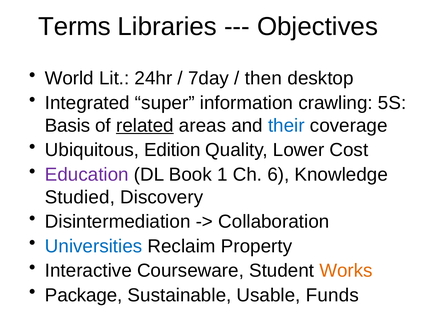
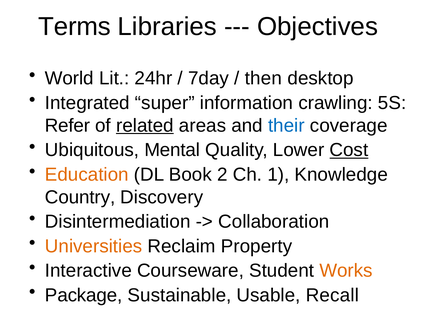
Basis: Basis -> Refer (68, 125)
Edition: Edition -> Mental (172, 150)
Cost underline: none -> present (349, 150)
Education colour: purple -> orange (87, 174)
1: 1 -> 2 (222, 174)
6: 6 -> 1 (278, 174)
Studied: Studied -> Country (80, 197)
Universities colour: blue -> orange (94, 246)
Funds: Funds -> Recall (332, 295)
